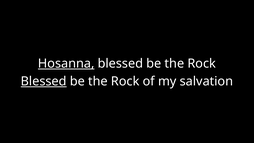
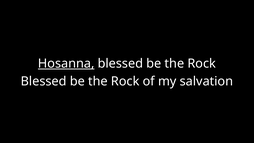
Blessed underline: present -> none (44, 81)
